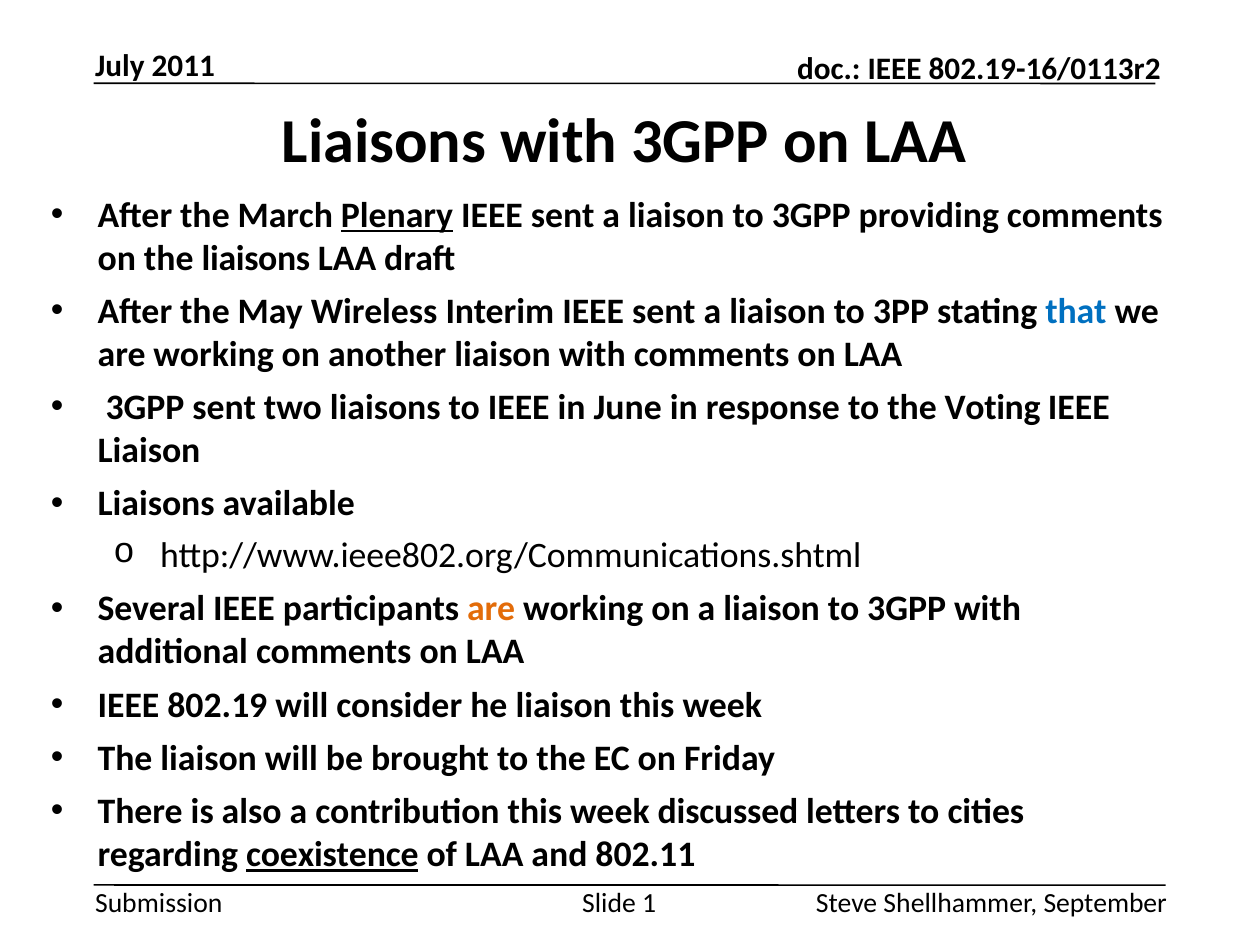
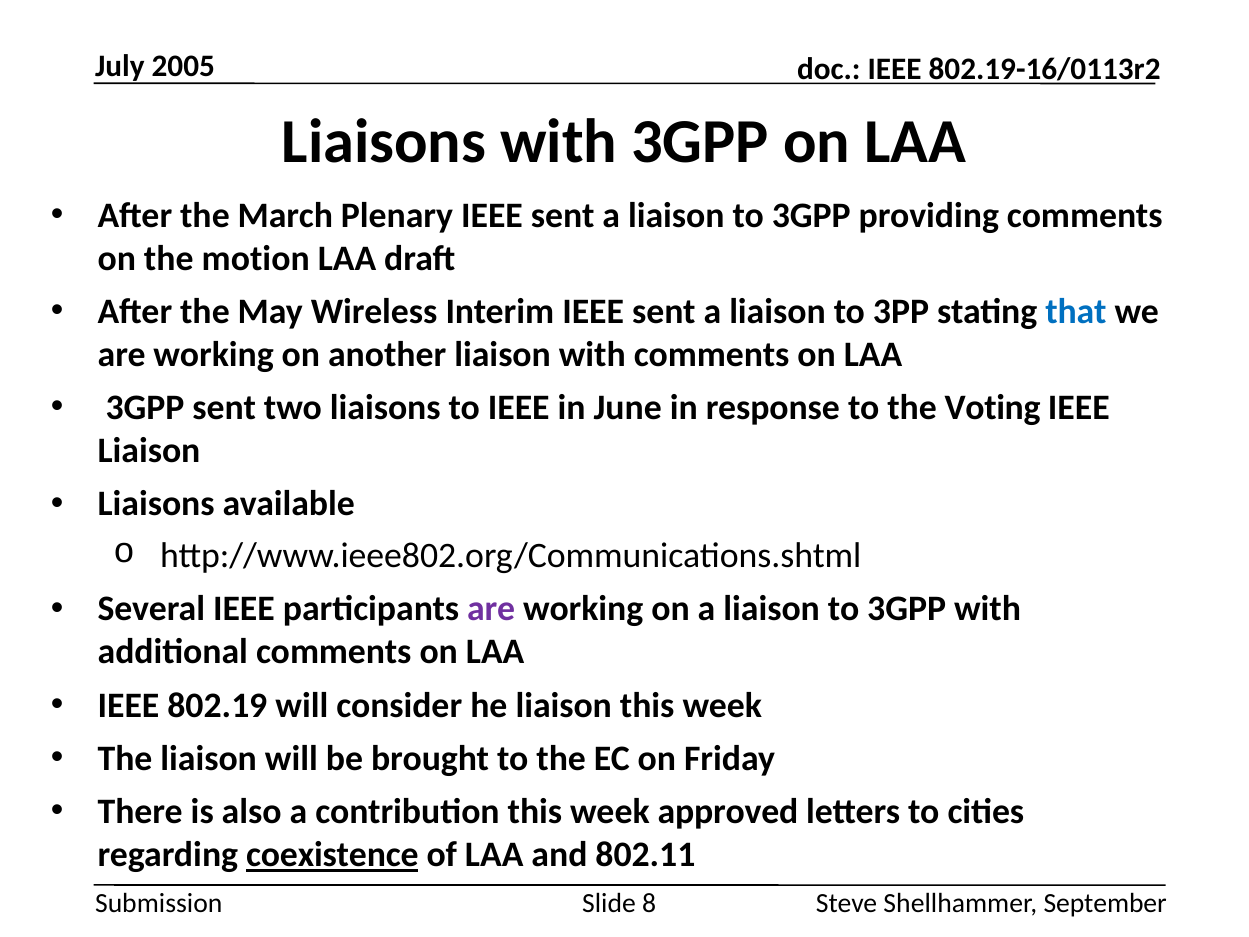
2011: 2011 -> 2005 (183, 66)
Plenary underline: present -> none (397, 215)
the liaisons: liaisons -> motion (256, 258)
are colour: orange -> purple (491, 609)
discussed: discussed -> approved (728, 812)
1: 1 -> 8 (649, 903)
